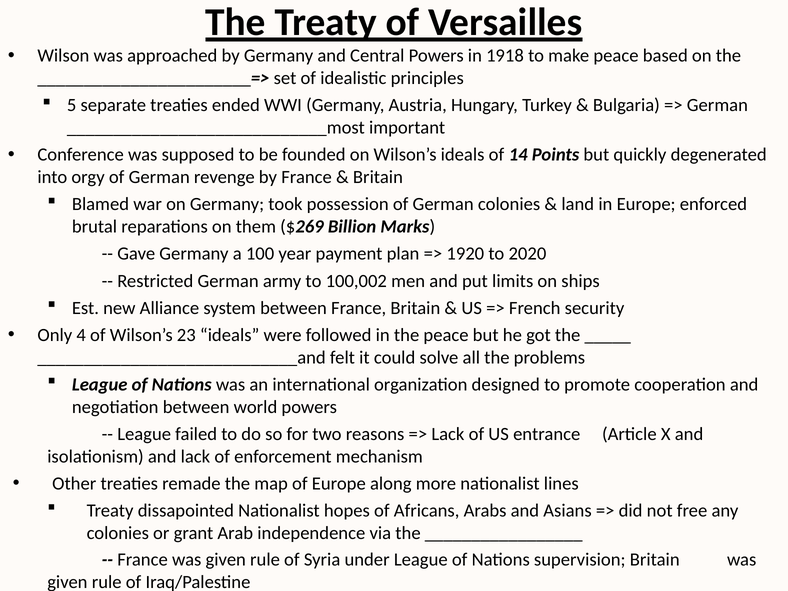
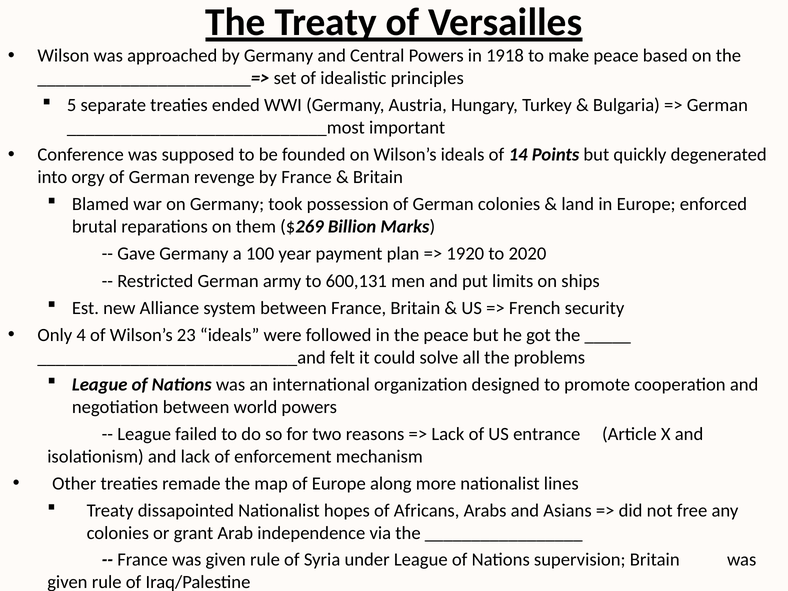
100,002: 100,002 -> 600,131 (356, 281)
